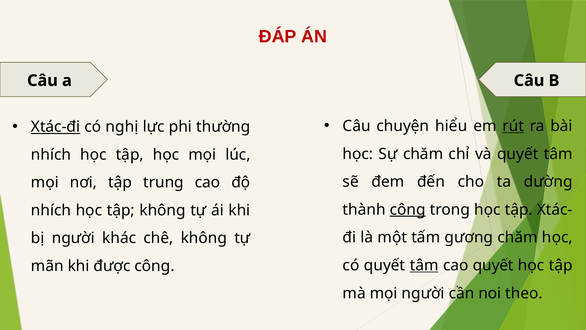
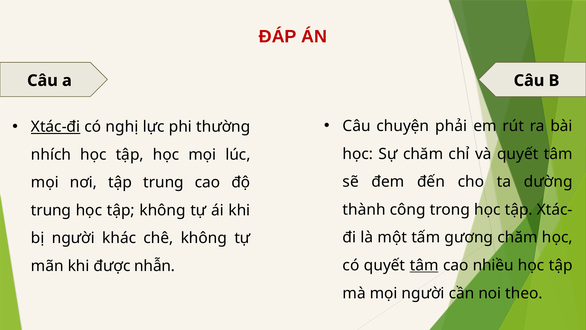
hiểu: hiểu -> phải (451, 126)
rút underline: present -> none (513, 126)
công underline: present -> none (408, 209)
nhích: nhích -> trung (51, 210)
cao quyết: quyết -> nhiều (493, 265)
được công: công -> nhẫn (155, 266)
